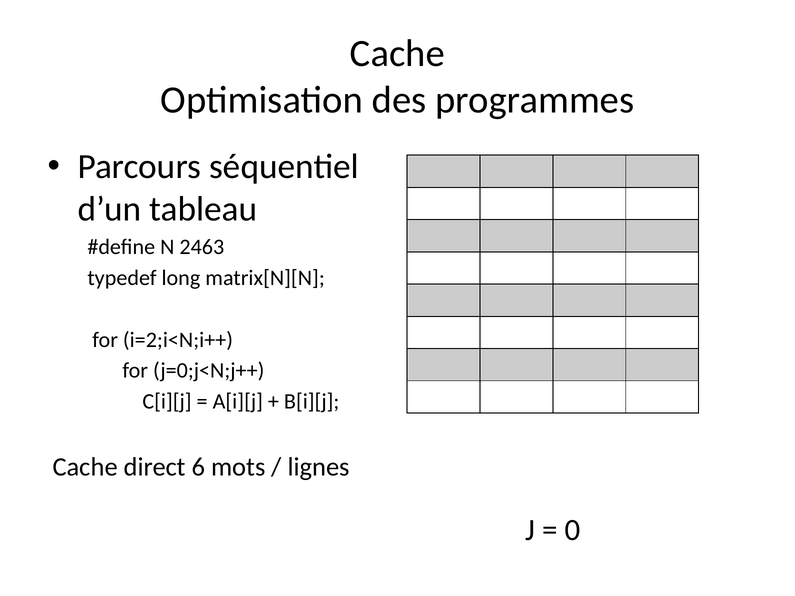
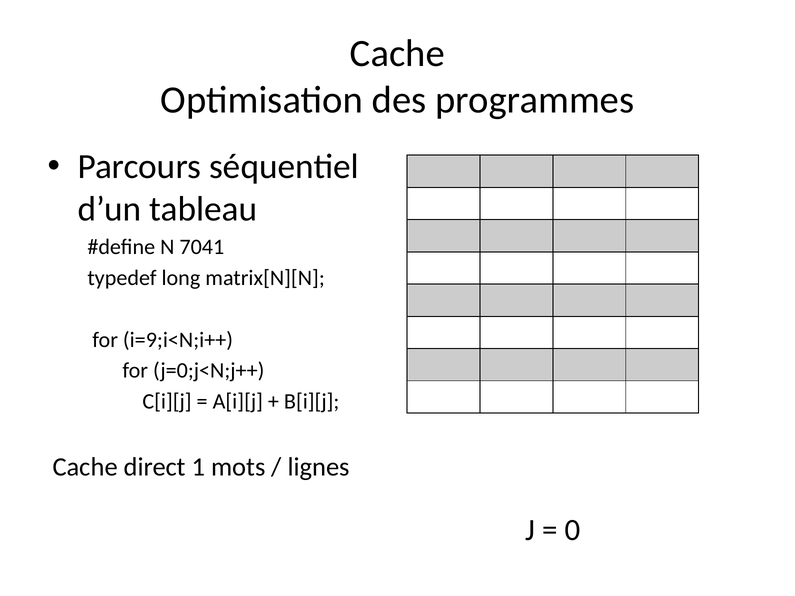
2463: 2463 -> 7041 (202, 247)
i=2;i<N;i++: i=2;i<N;i++ -> i=9;i<N;i++ (178, 340)
6: 6 -> 1 (198, 467)
